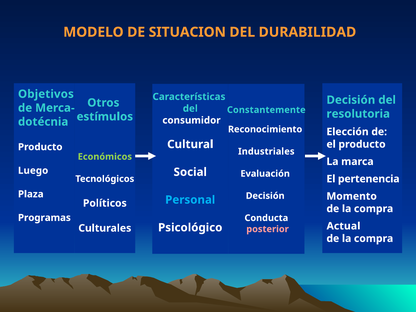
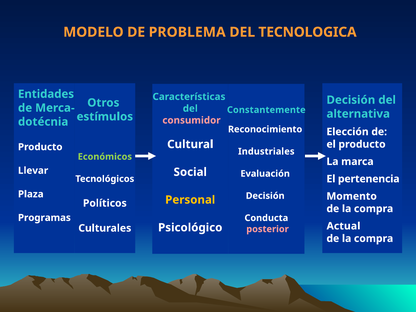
SITUACION: SITUACION -> PROBLEMA (187, 32)
DURABILIDAD: DURABILIDAD -> TECNOLOGICA (308, 32)
Objetivos: Objetivos -> Entidades (46, 94)
resolutoria: resolutoria -> alternativa (358, 114)
consumidor colour: white -> pink (192, 120)
Luego: Luego -> Llevar (33, 171)
Personal colour: light blue -> yellow (190, 200)
